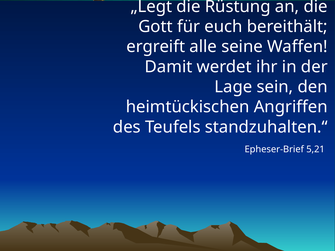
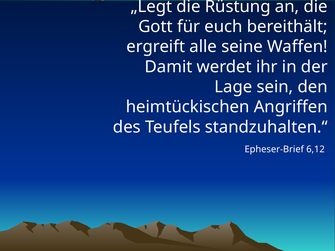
5,21: 5,21 -> 6,12 (316, 149)
